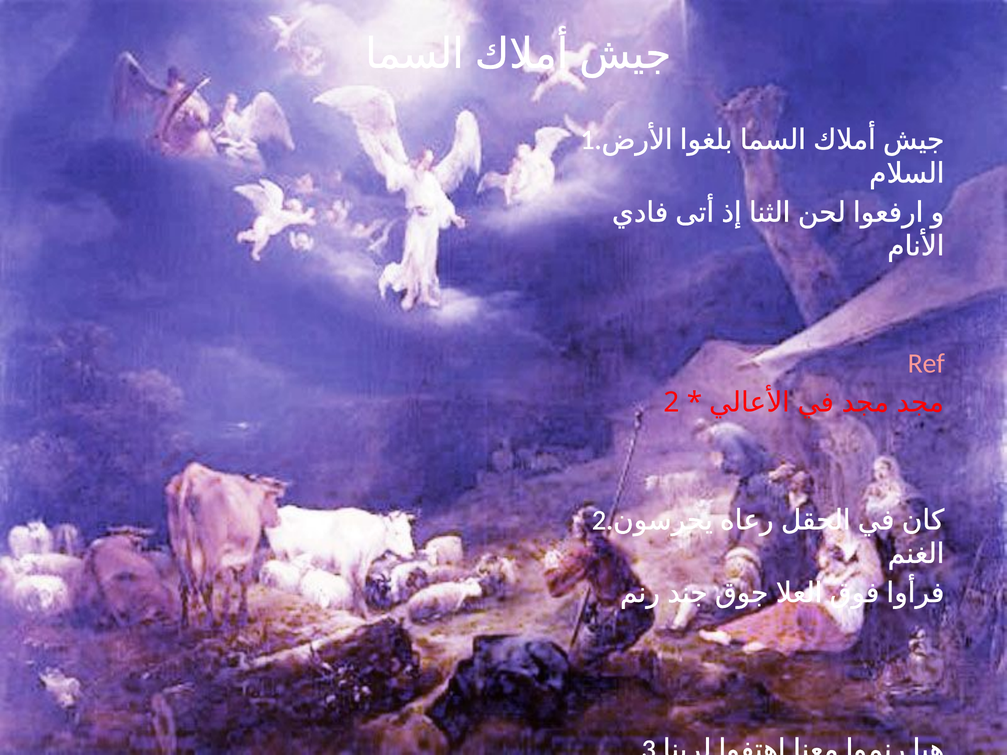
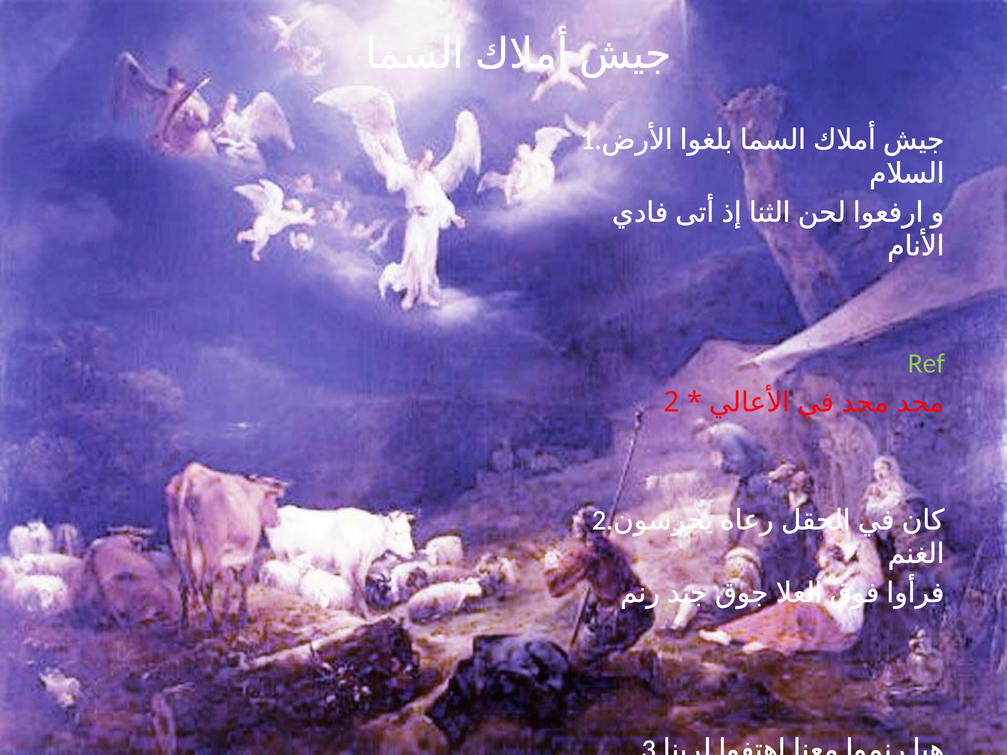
Ref colour: pink -> light green (926, 364)
